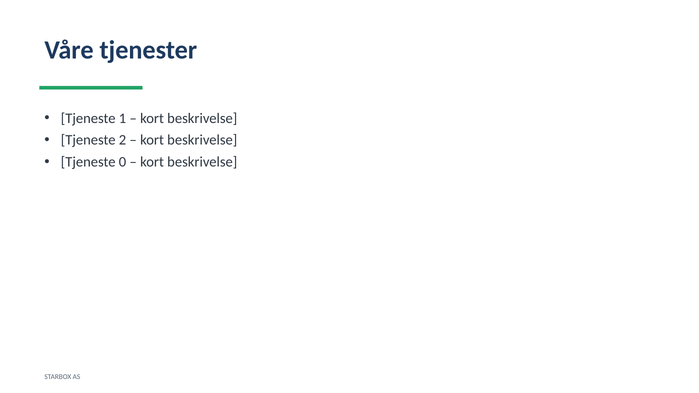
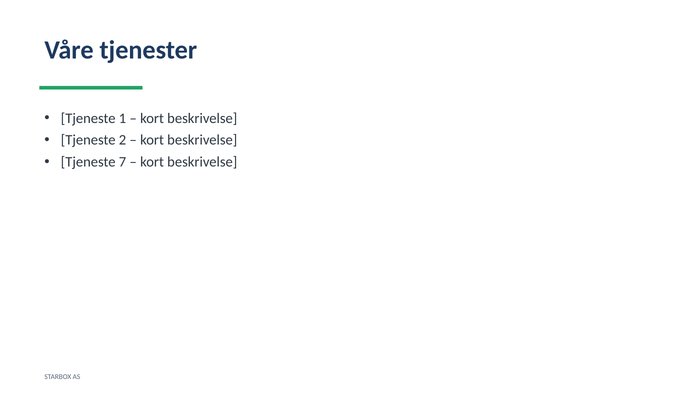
0: 0 -> 7 (123, 162)
